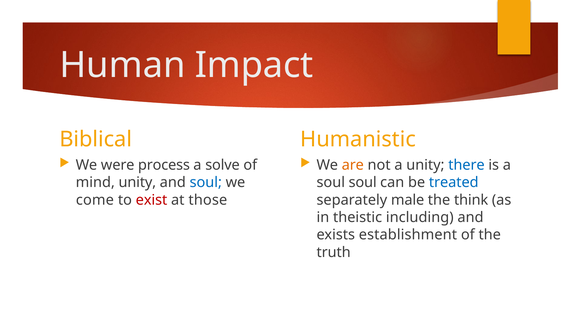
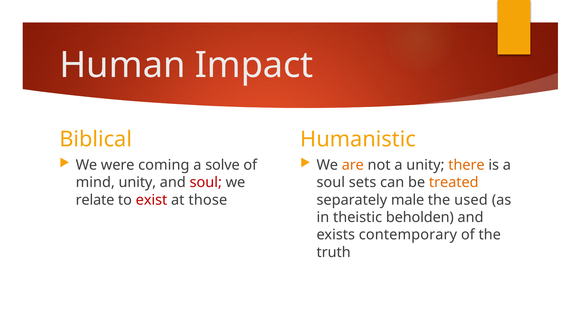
process: process -> coming (164, 165)
there colour: blue -> orange (466, 165)
soul colour: blue -> red (206, 182)
soul soul: soul -> sets (363, 182)
treated colour: blue -> orange (454, 182)
come: come -> relate (95, 200)
think: think -> used (471, 200)
including: including -> beholden (420, 217)
establishment: establishment -> contemporary (408, 235)
